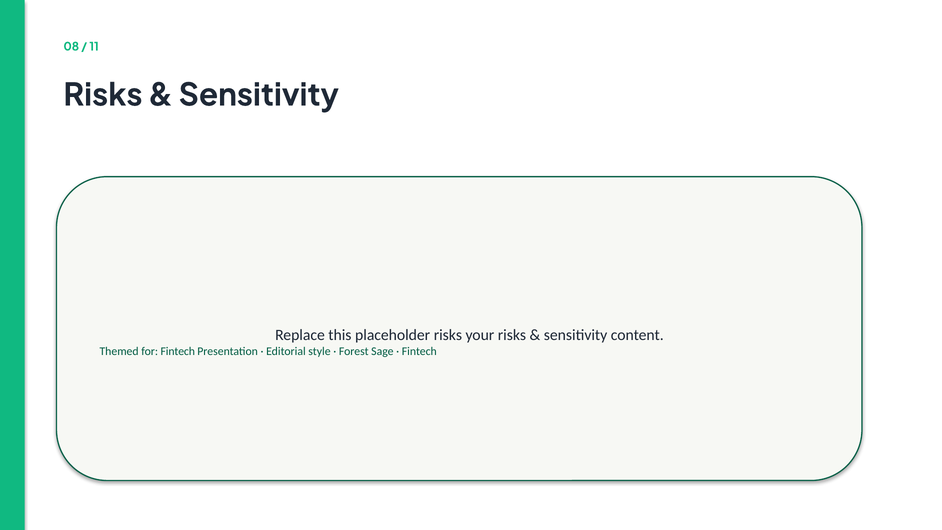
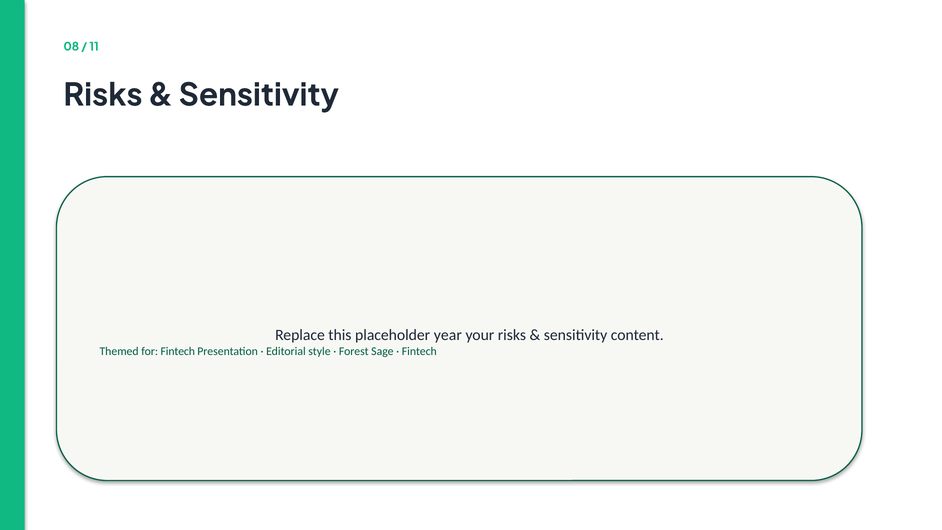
placeholder risks: risks -> year (448, 335)
